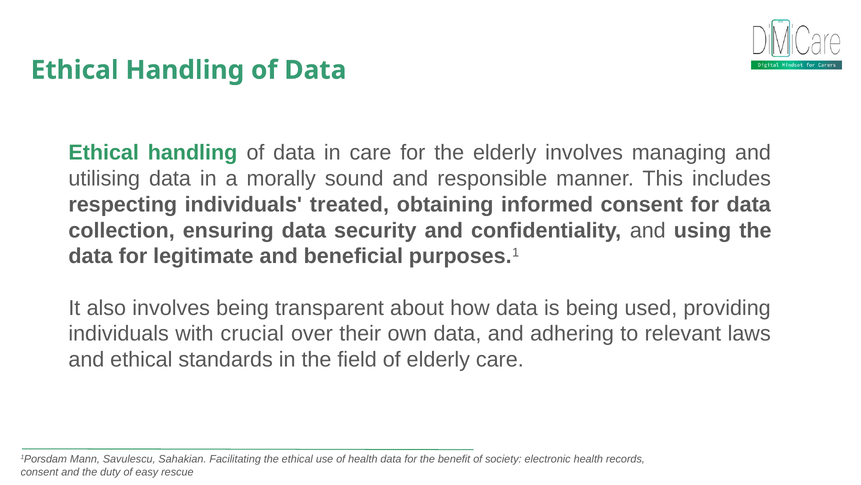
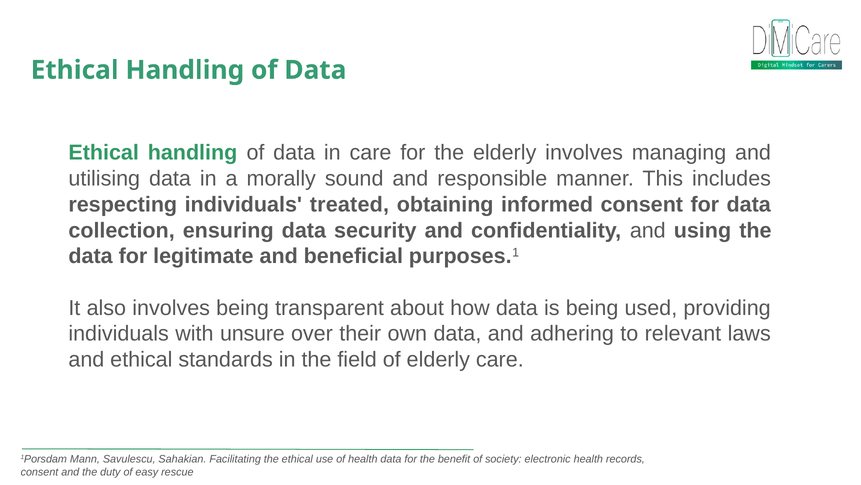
crucial: crucial -> unsure (252, 333)
